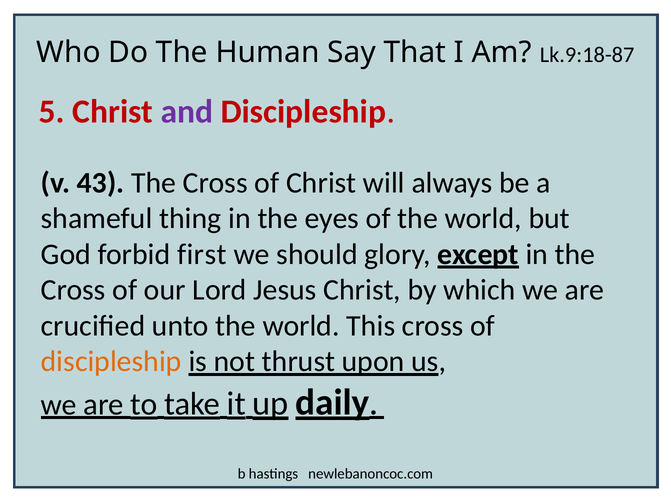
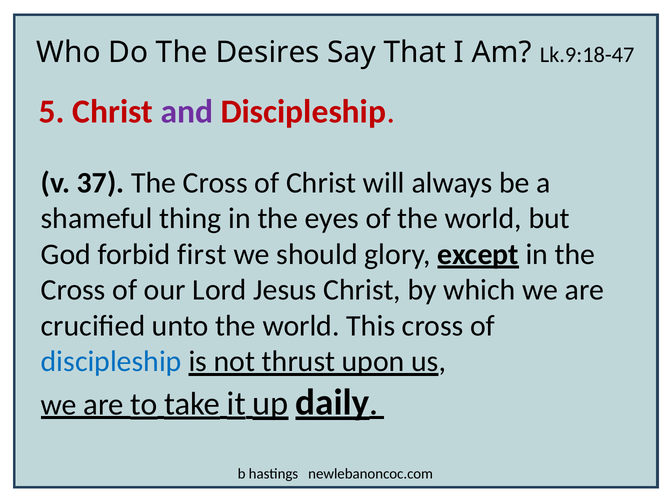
Human: Human -> Desires (268, 52)
Lk.9:18-87: Lk.9:18-87 -> Lk.9:18-47 (587, 55)
43: 43 -> 37 (101, 183)
discipleship colour: orange -> blue (111, 362)
